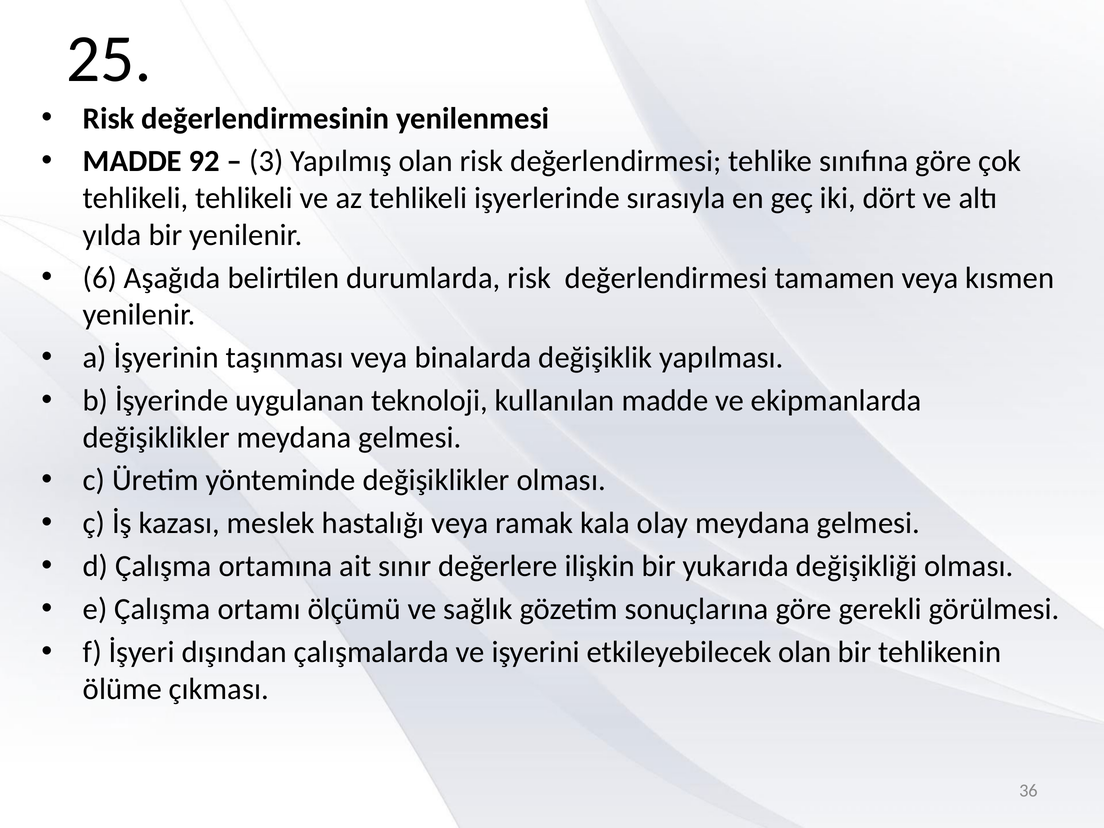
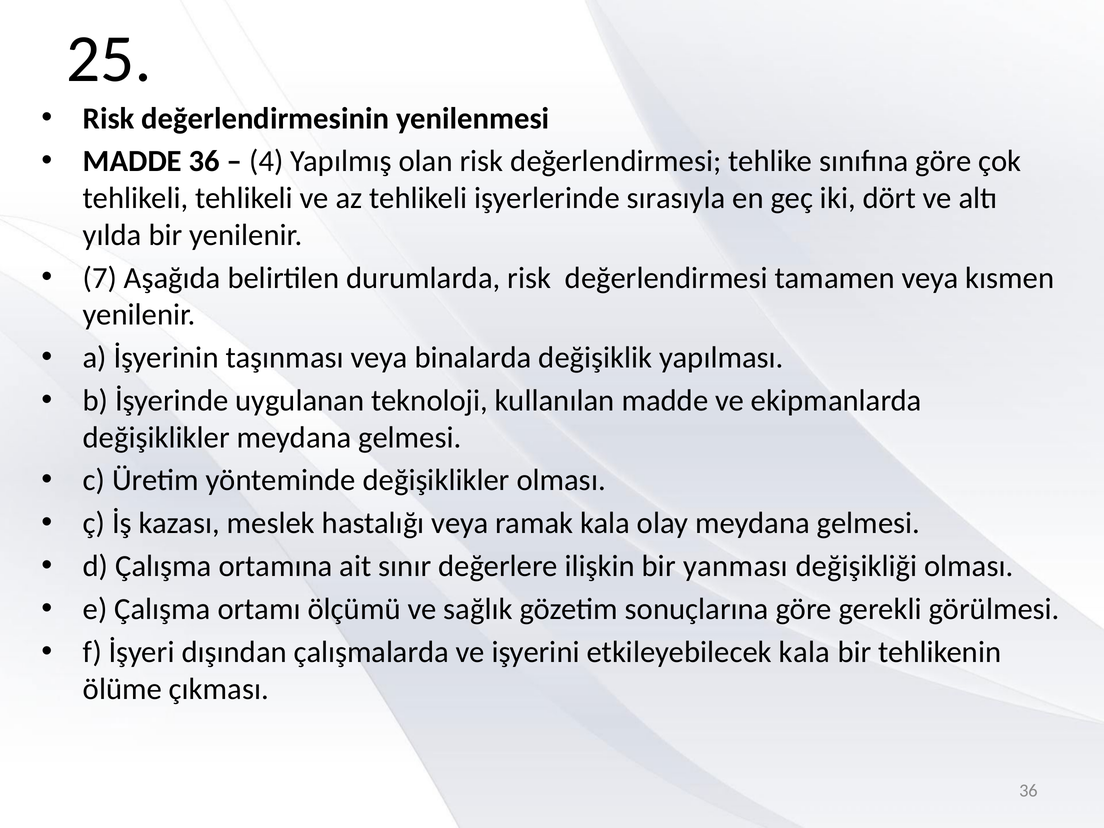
MADDE 92: 92 -> 36 (204, 161)
3: 3 -> 4 (266, 161)
6: 6 -> 7 (100, 278)
yukarıda: yukarıda -> yanması (736, 566)
etkileyebilecek olan: olan -> kala (805, 652)
